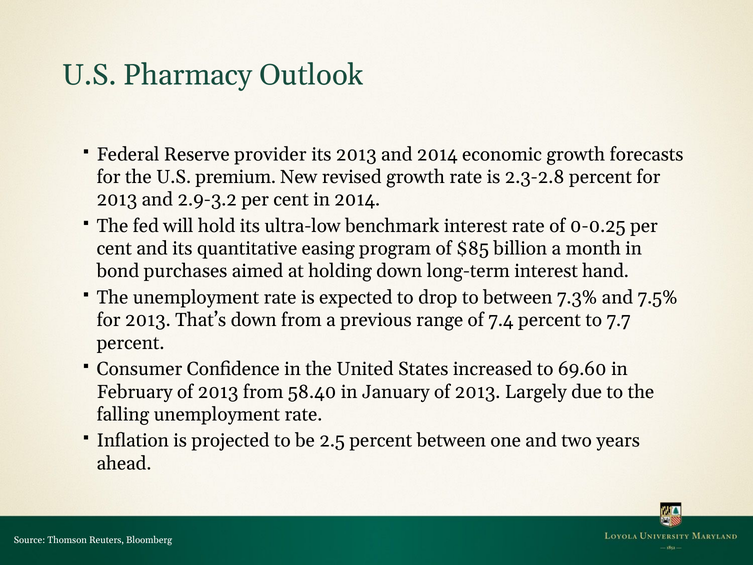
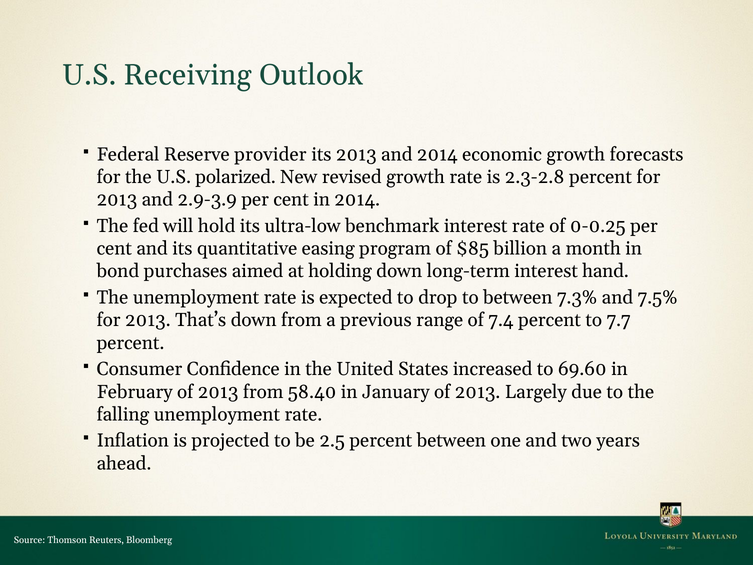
Pharmacy: Pharmacy -> Receiving (188, 75)
premium: premium -> polarized (236, 177)
2.9-3.2: 2.9-3.2 -> 2.9-3.9 (207, 200)
